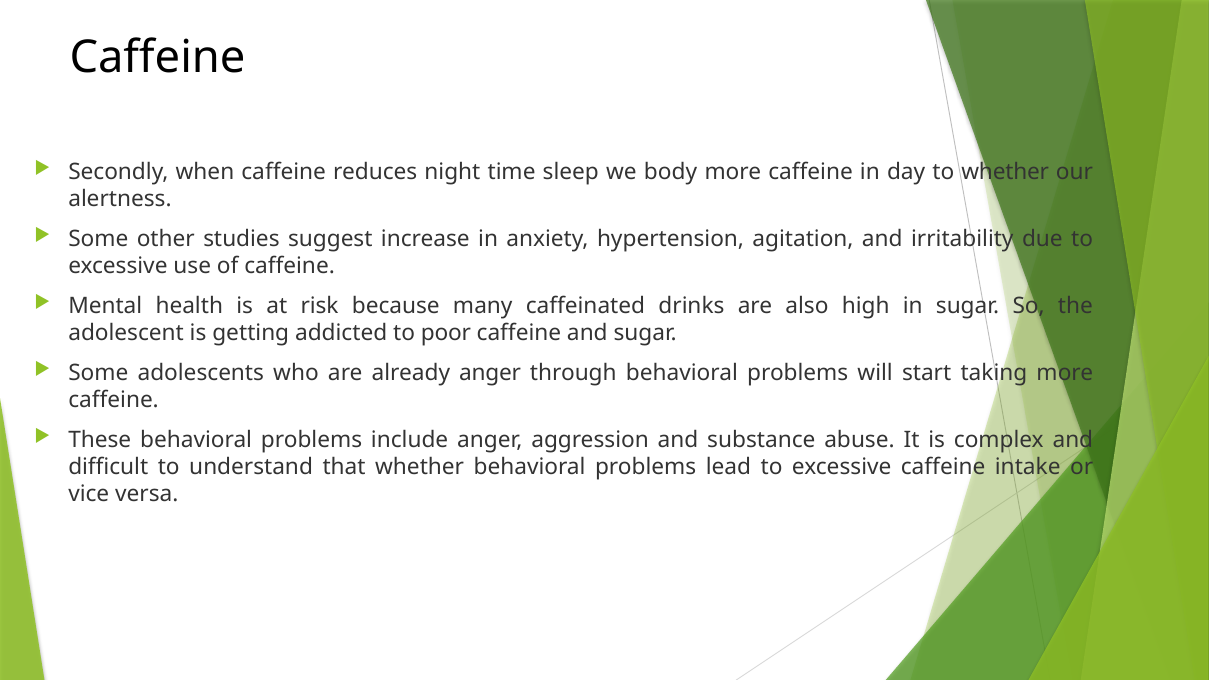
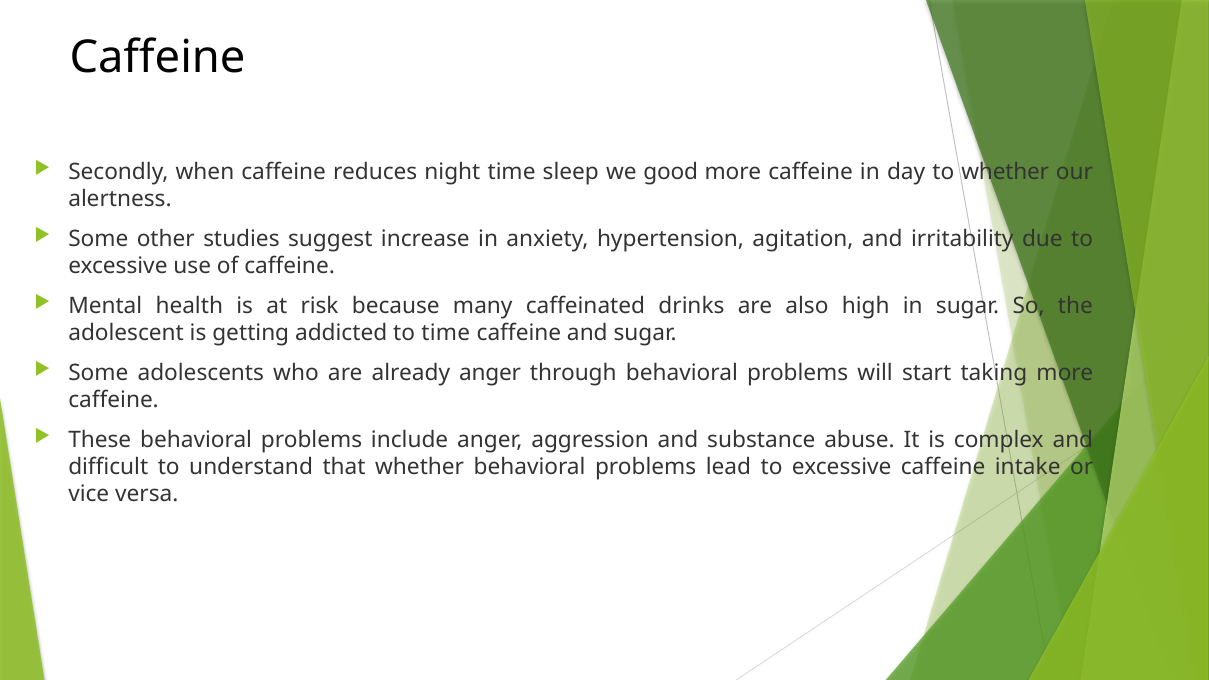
body: body -> good (671, 172)
to poor: poor -> time (446, 333)
